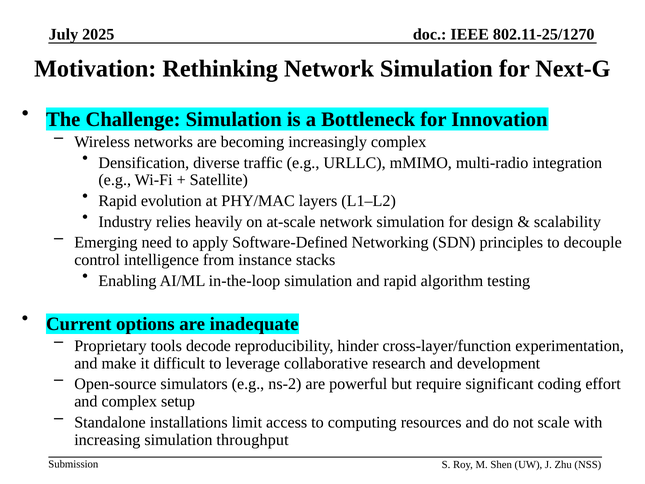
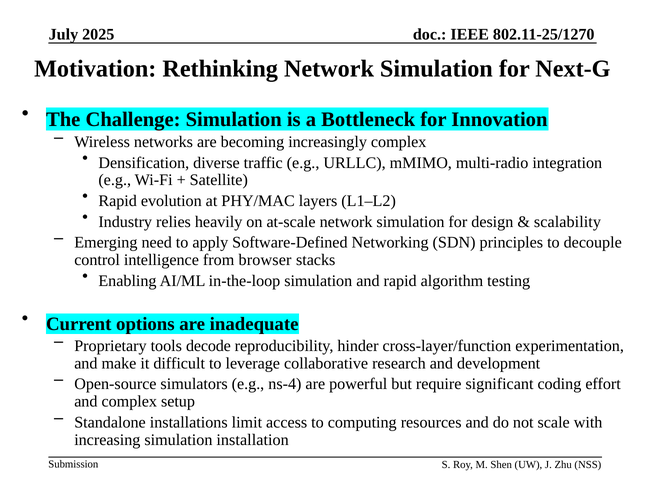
instance: instance -> browser (265, 260)
ns-2: ns-2 -> ns-4 (285, 384)
throughput: throughput -> installation (253, 440)
